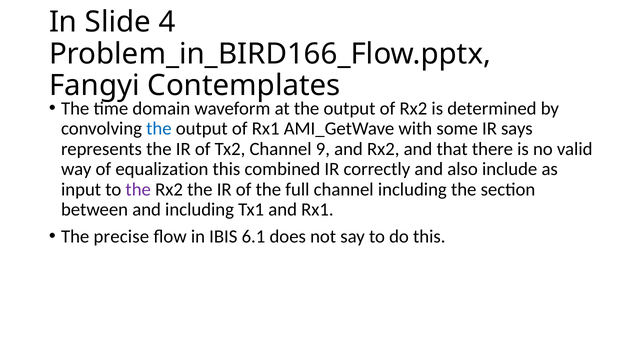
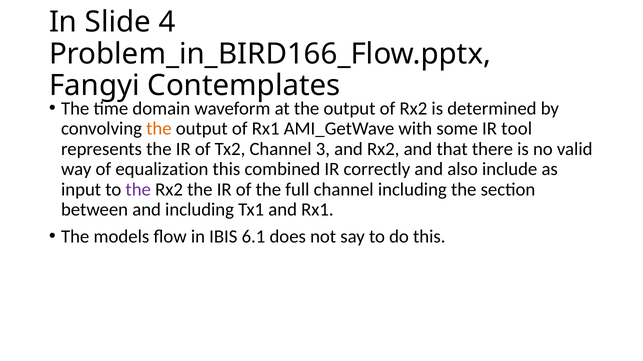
the colour: blue -> orange (159, 129)
says: says -> tool (517, 129)
9: 9 -> 3 (323, 149)
precise: precise -> models (121, 237)
